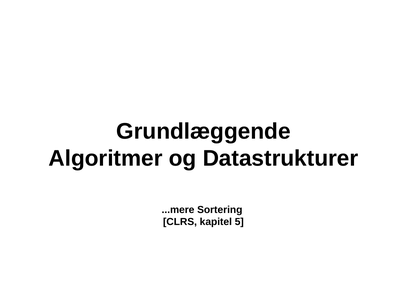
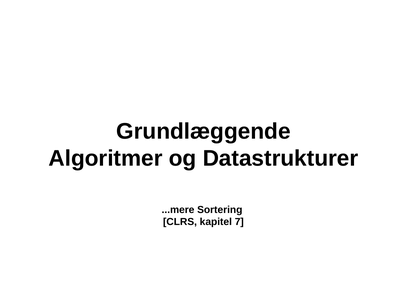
5: 5 -> 7 (239, 222)
